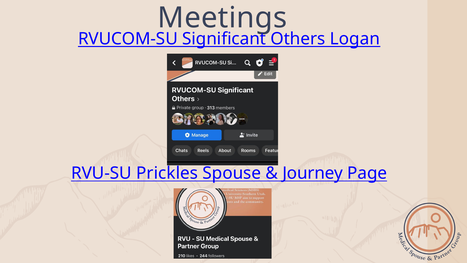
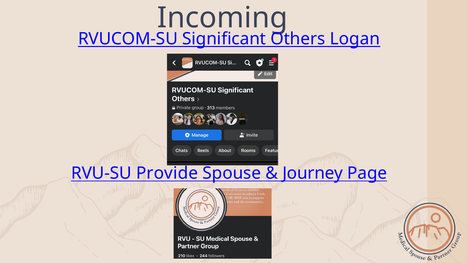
Meetings: Meetings -> Incoming (223, 18)
Prickles: Prickles -> Provide (167, 173)
